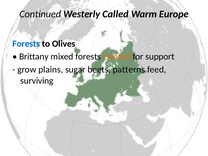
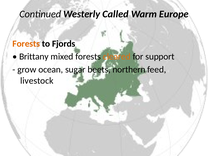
Forests colour: blue -> orange (26, 44)
Olives: Olives -> Fjords (64, 44)
plains: plains -> ocean (51, 70)
patterns: patterns -> northern (129, 70)
surviving: surviving -> livestock (37, 81)
